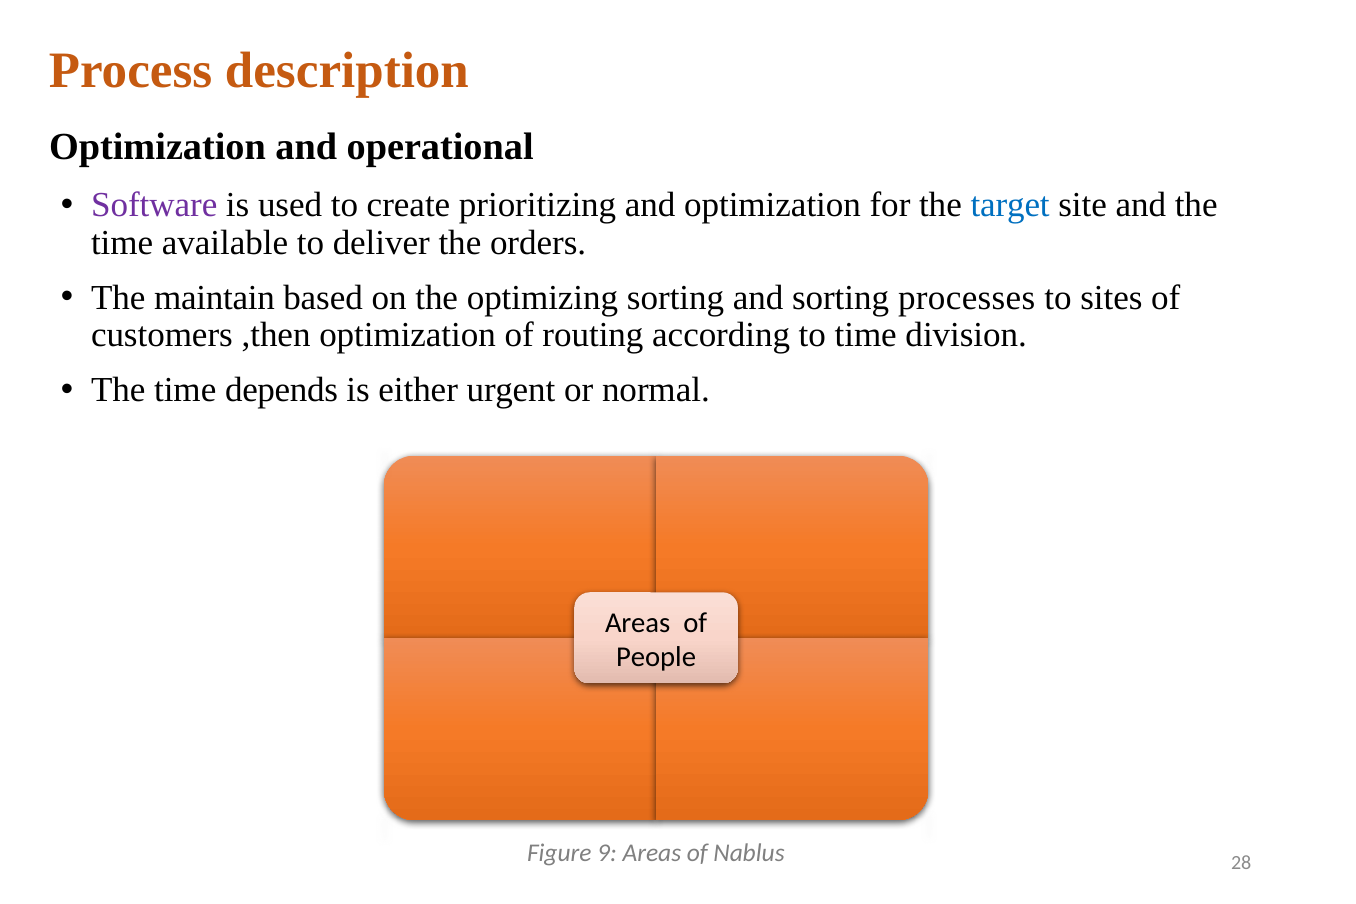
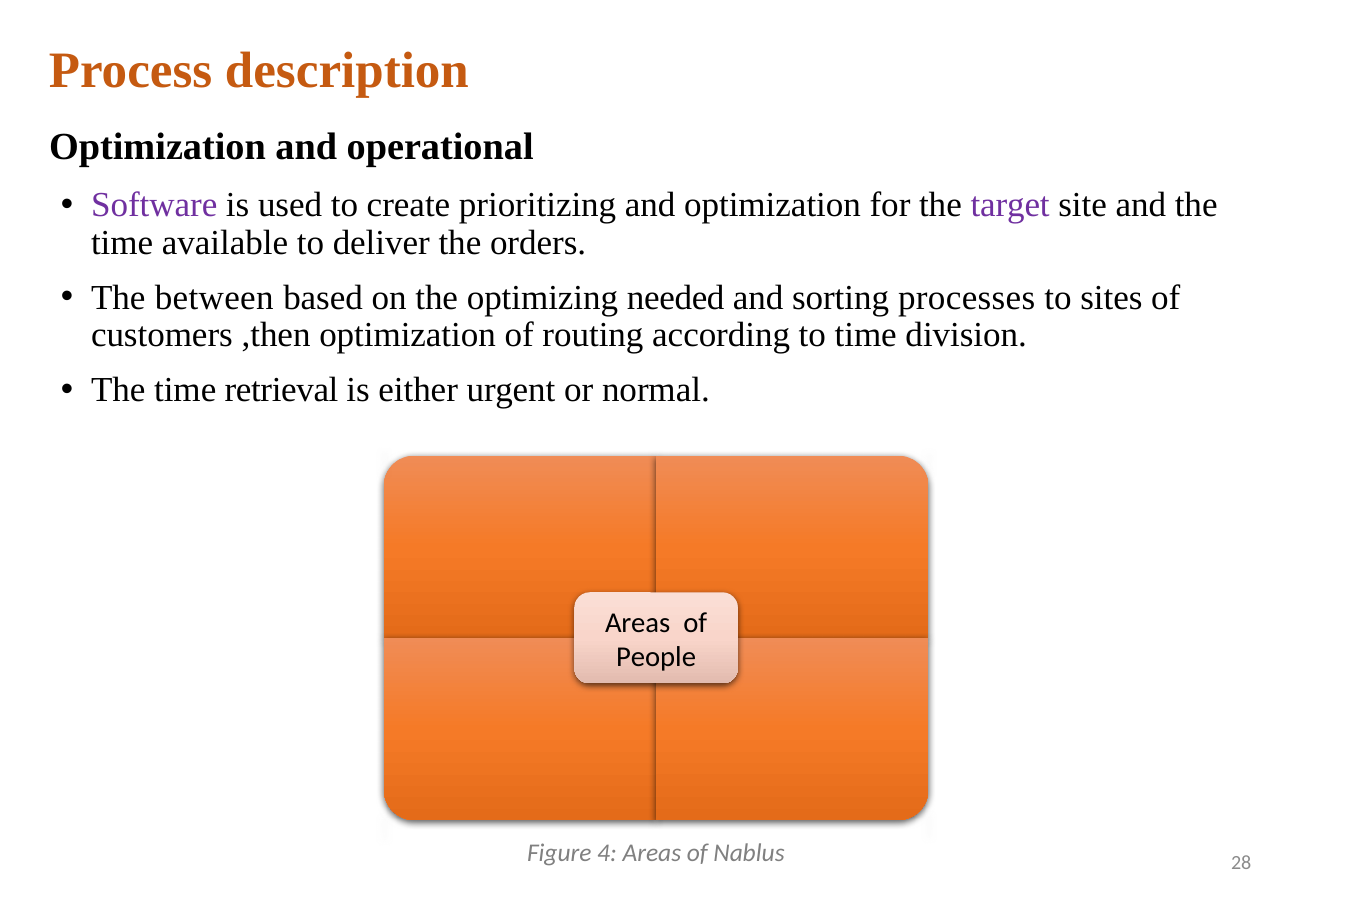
target colour: blue -> purple (1010, 205)
maintain: maintain -> between (214, 297)
optimizing sorting: sorting -> needed (676, 297)
depends: depends -> retrieval (282, 390)
9: 9 -> 4 (607, 853)
